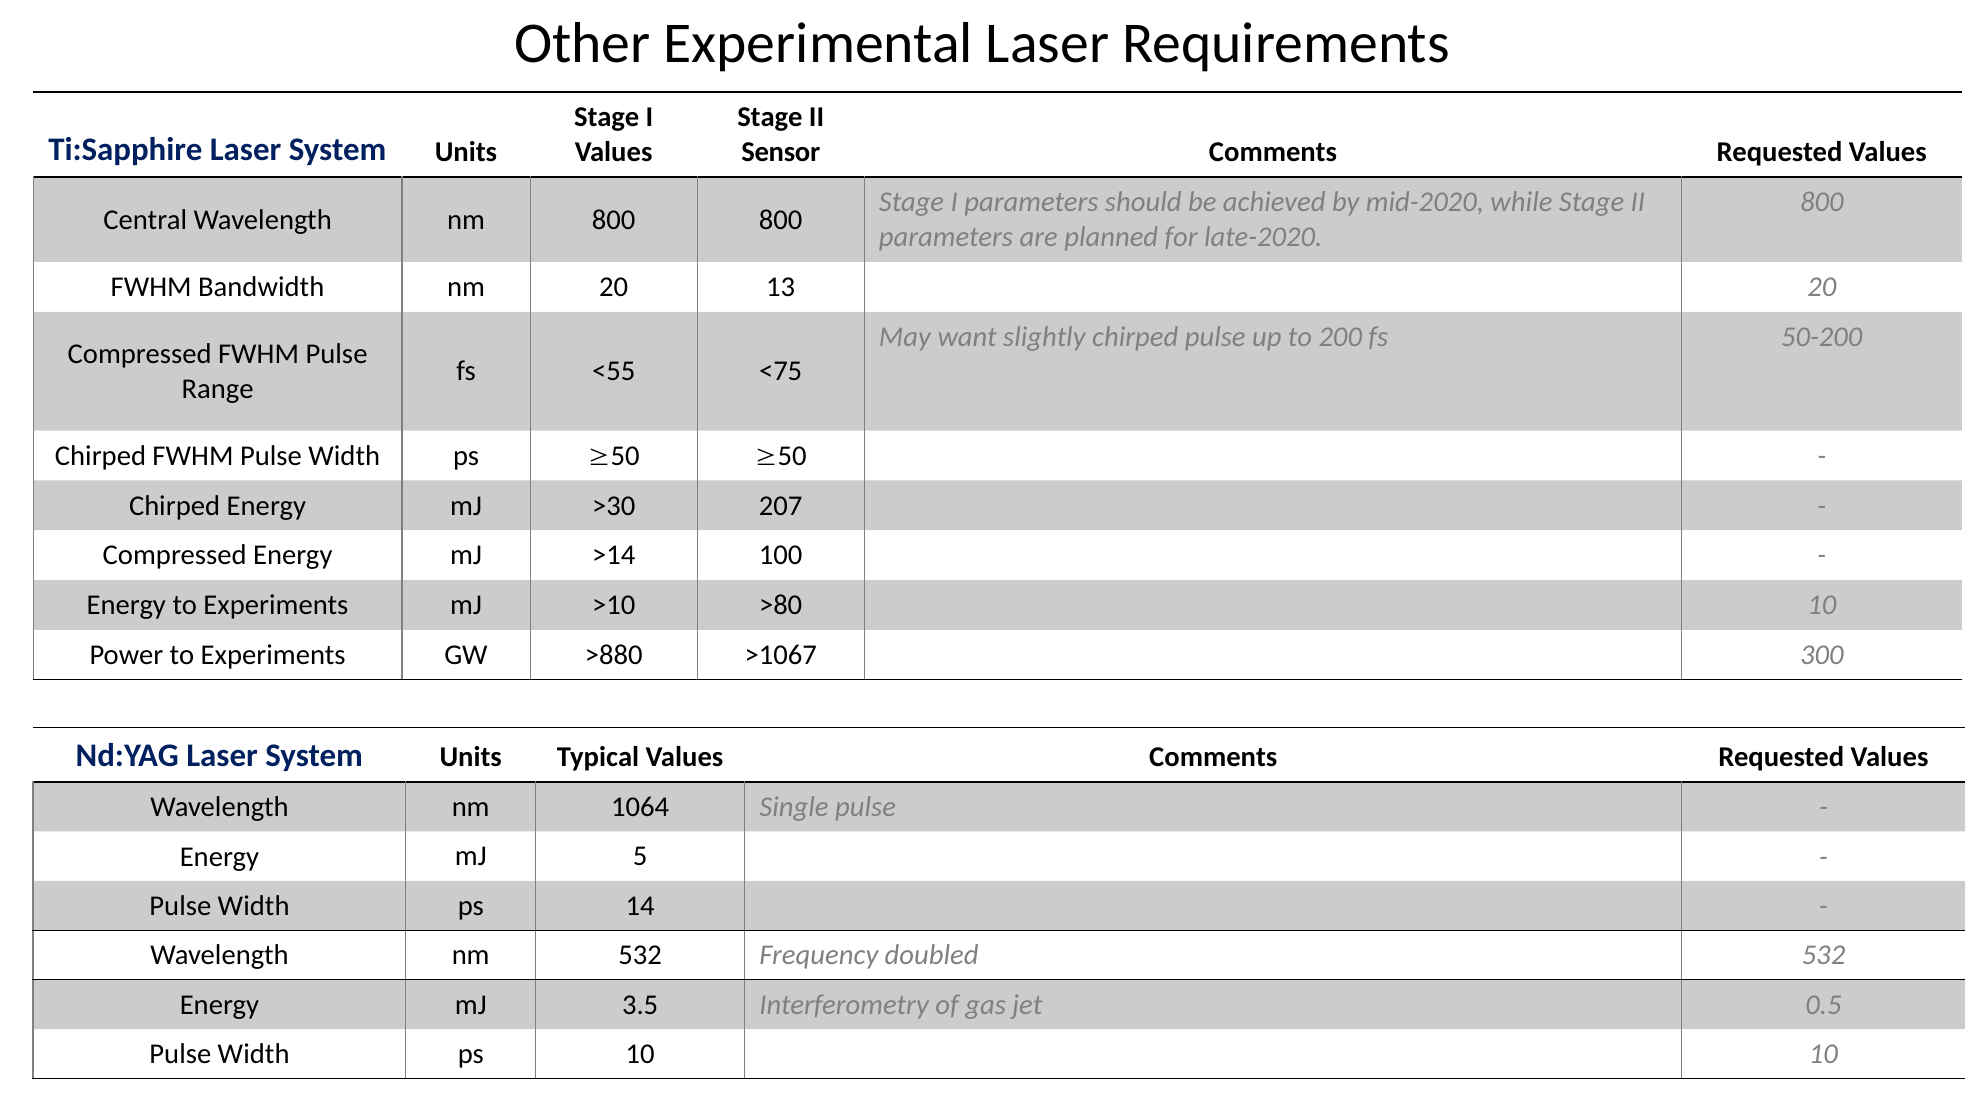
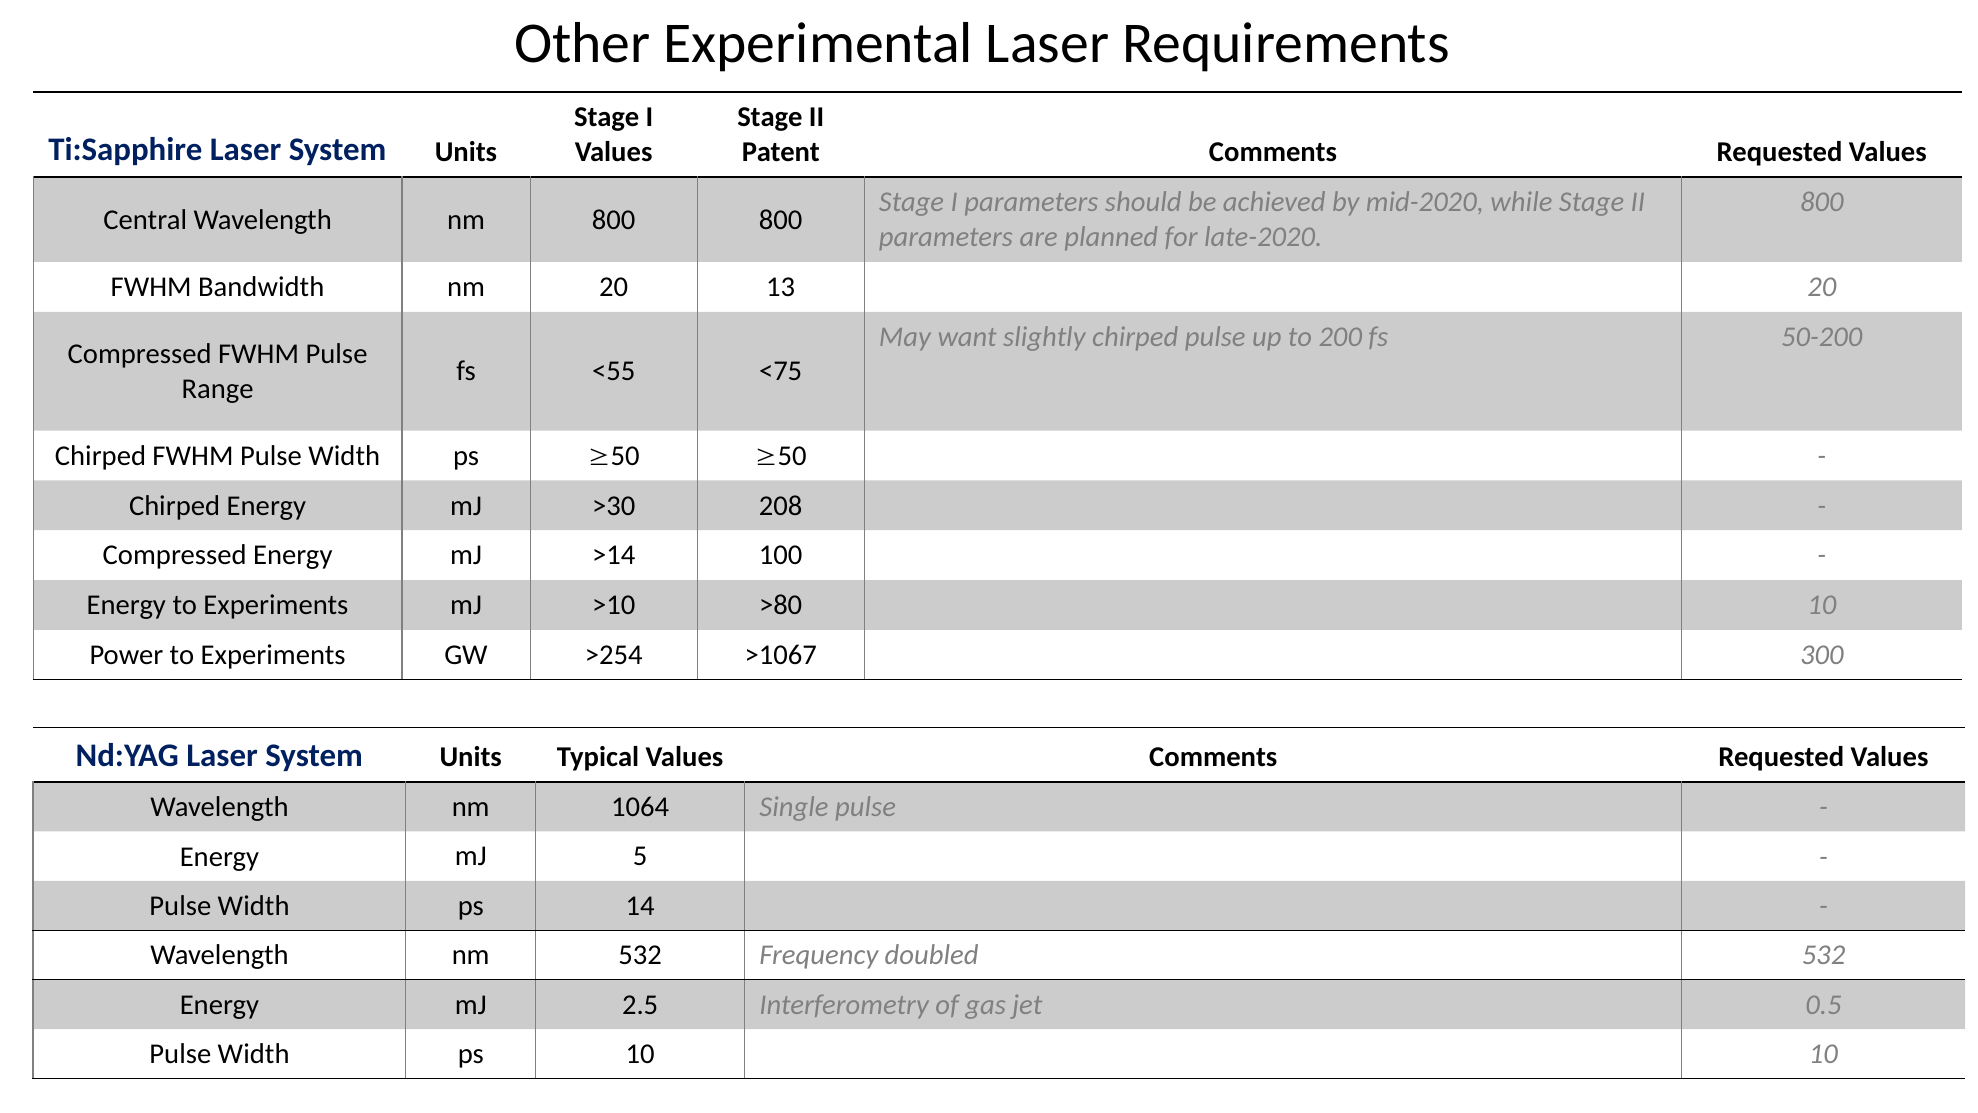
Sensor: Sensor -> Patent (781, 152)
207: 207 -> 208 (781, 505)
>880: >880 -> >254 (614, 655)
3.5: 3.5 -> 2.5 (640, 1004)
